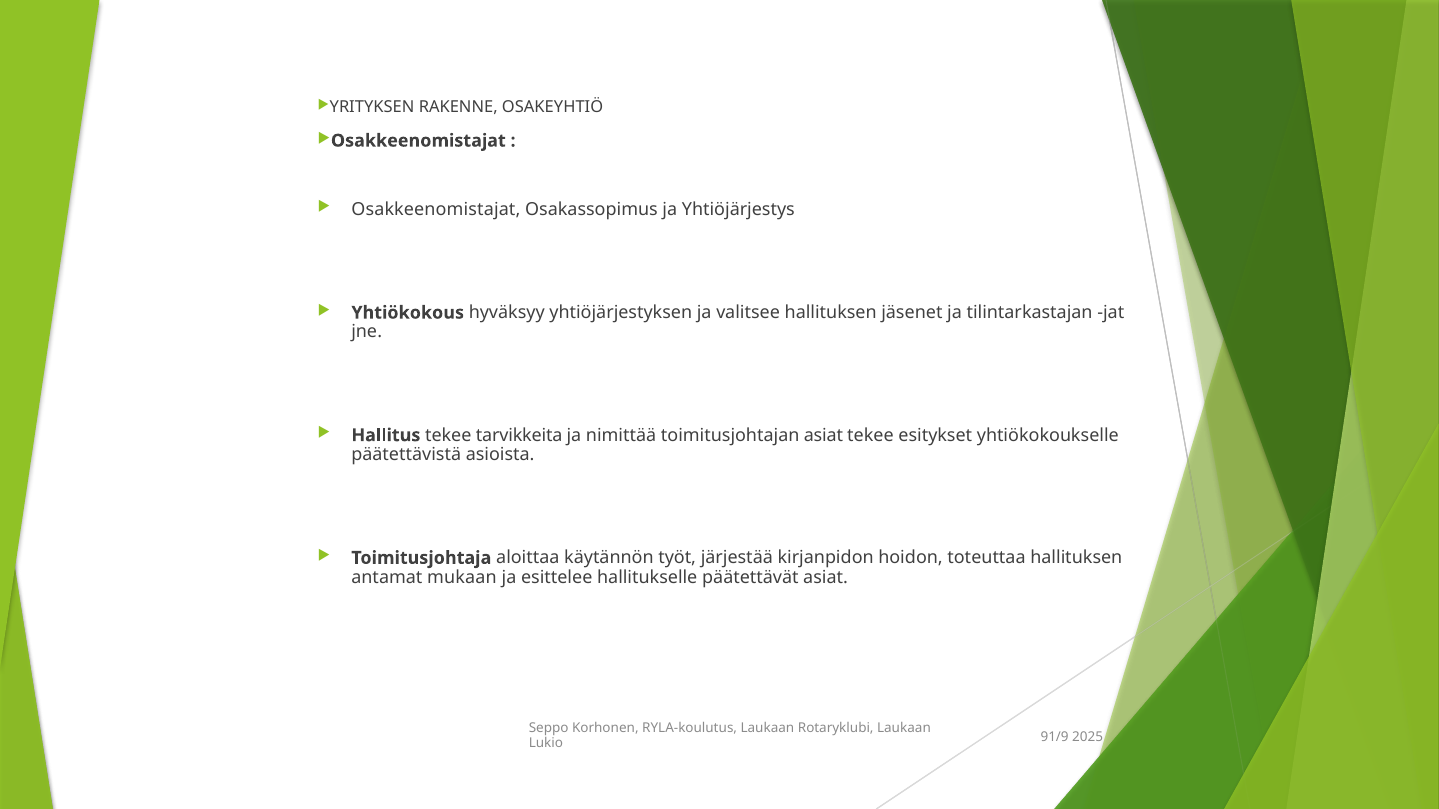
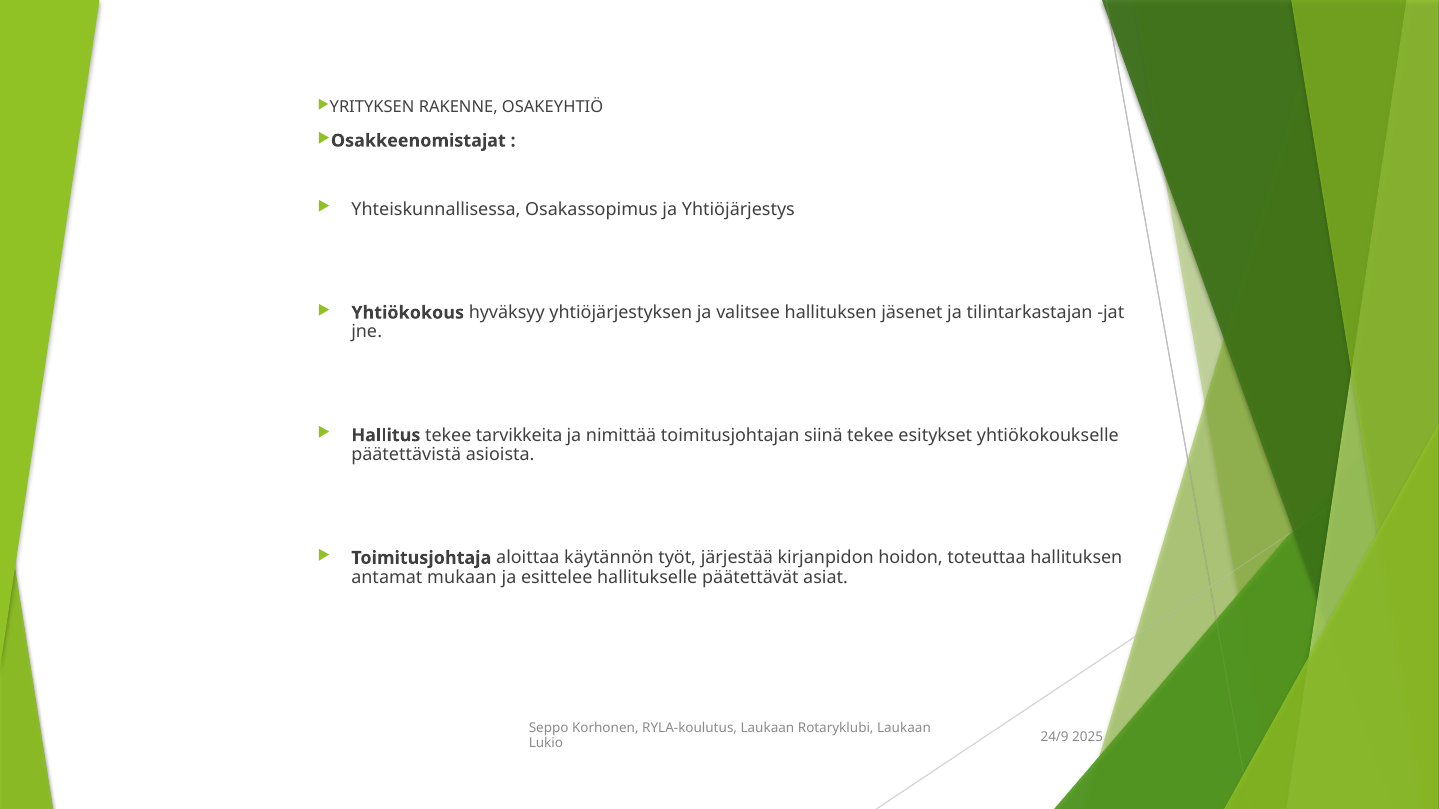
Osakkeenomistajat: Osakkeenomistajat -> Yhteiskunnallisessa (436, 210)
toimitusjohtajan asiat: asiat -> siinä (823, 435)
91/9: 91/9 -> 24/9 (1055, 738)
